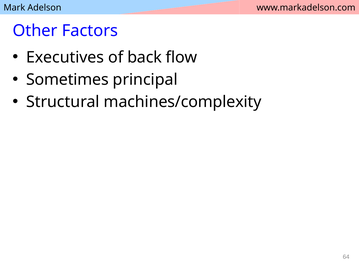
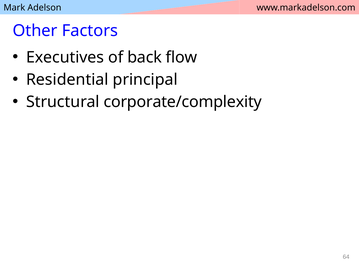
Sometimes: Sometimes -> Residential (67, 80)
machines/complexity: machines/complexity -> corporate/complexity (183, 102)
